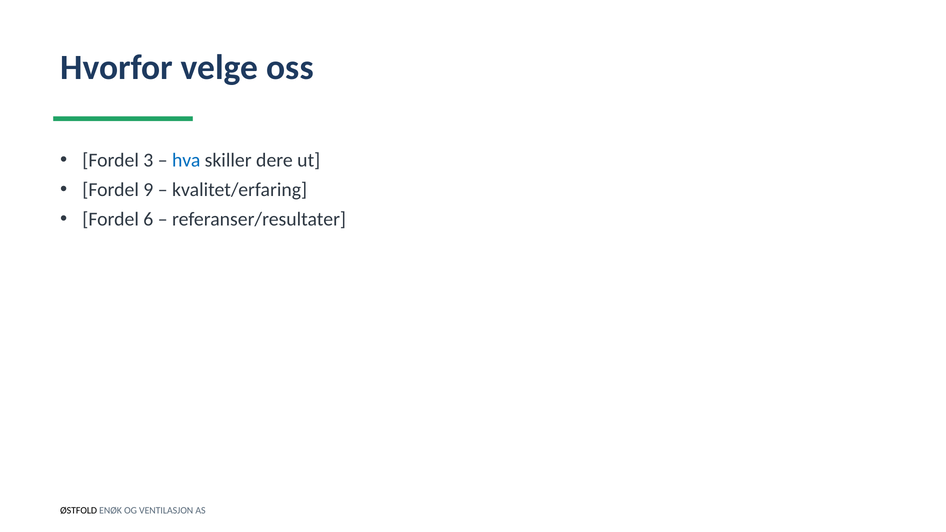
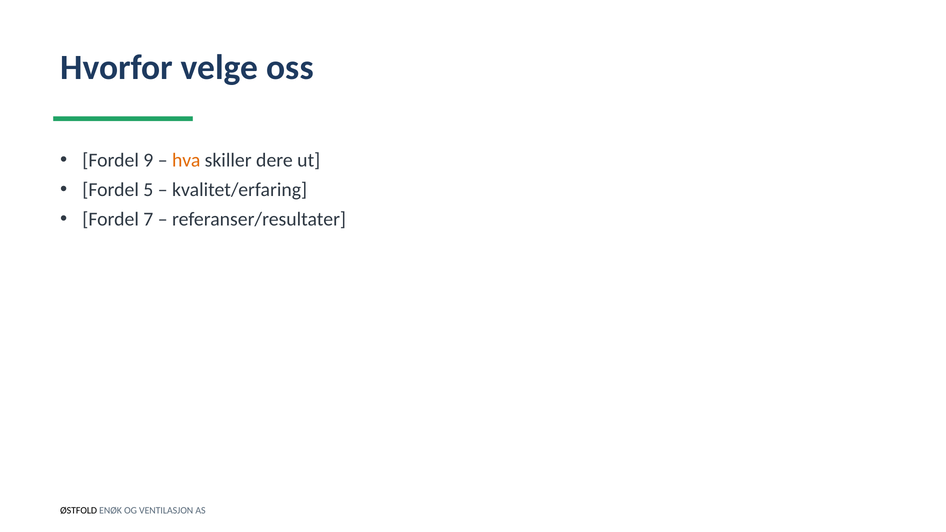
3: 3 -> 9 (148, 160)
hva colour: blue -> orange (186, 160)
9: 9 -> 5 (148, 190)
6: 6 -> 7 (148, 219)
